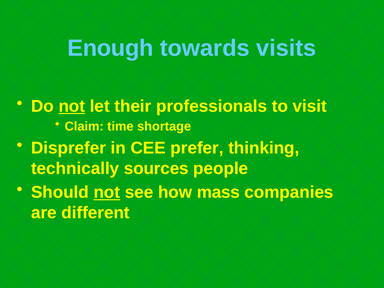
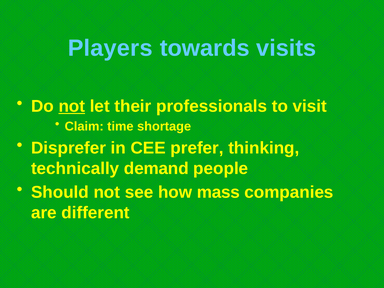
Enough: Enough -> Players (110, 48)
sources: sources -> demand (156, 168)
not underline: present -> none (107, 192)
